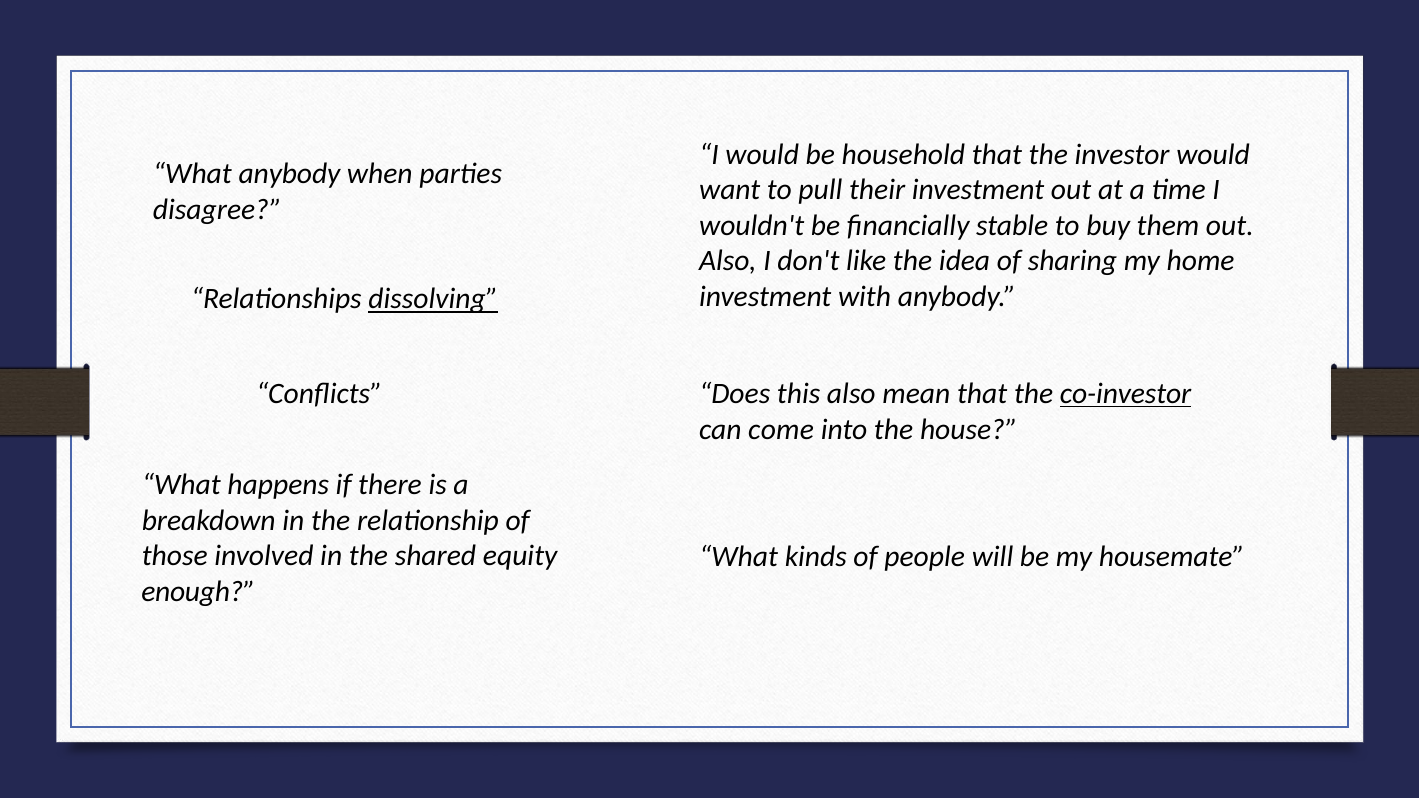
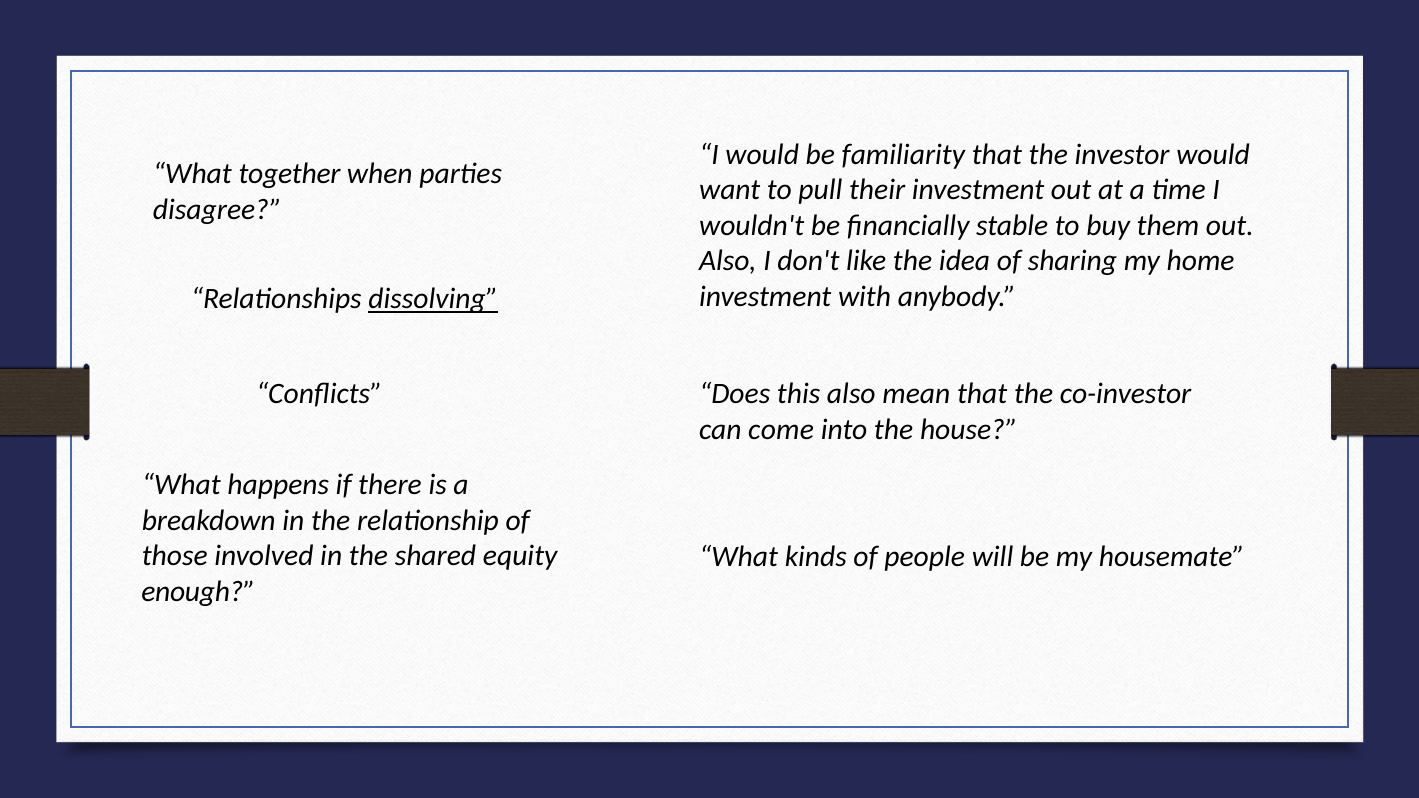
household: household -> familiarity (903, 155)
What anybody: anybody -> together (290, 174)
co-investor underline: present -> none (1126, 394)
